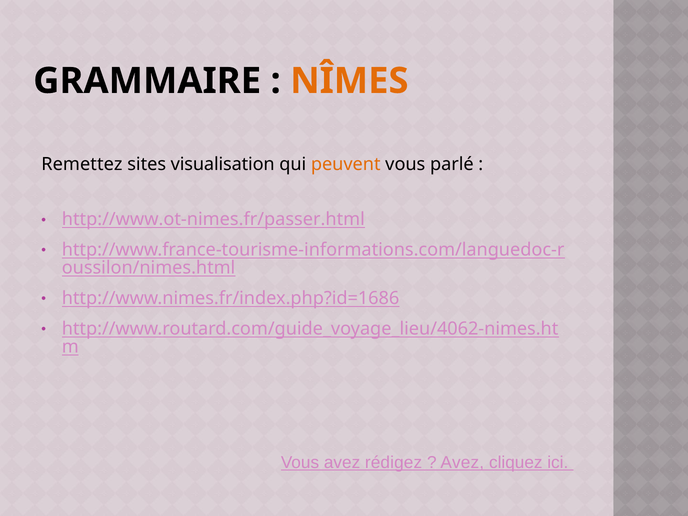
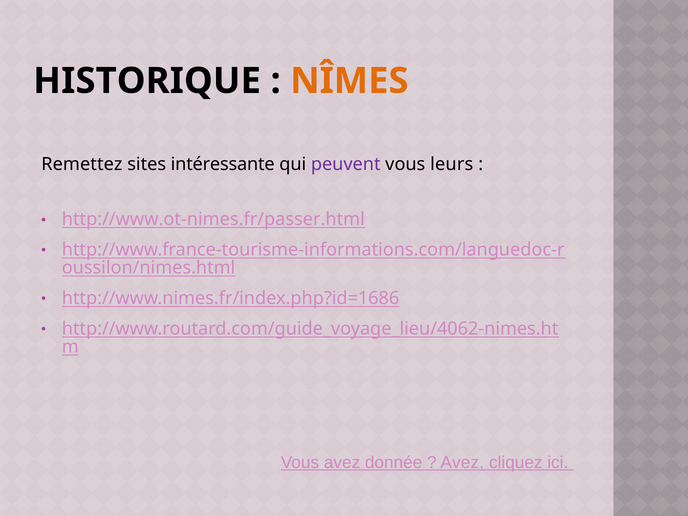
GRAMMAIRE: GRAMMAIRE -> HISTORIQUE (147, 81)
visualisation: visualisation -> intéressante (223, 164)
peuvent colour: orange -> purple (346, 164)
parlé: parlé -> leurs (452, 164)
rédigez: rédigez -> donnée (394, 463)
